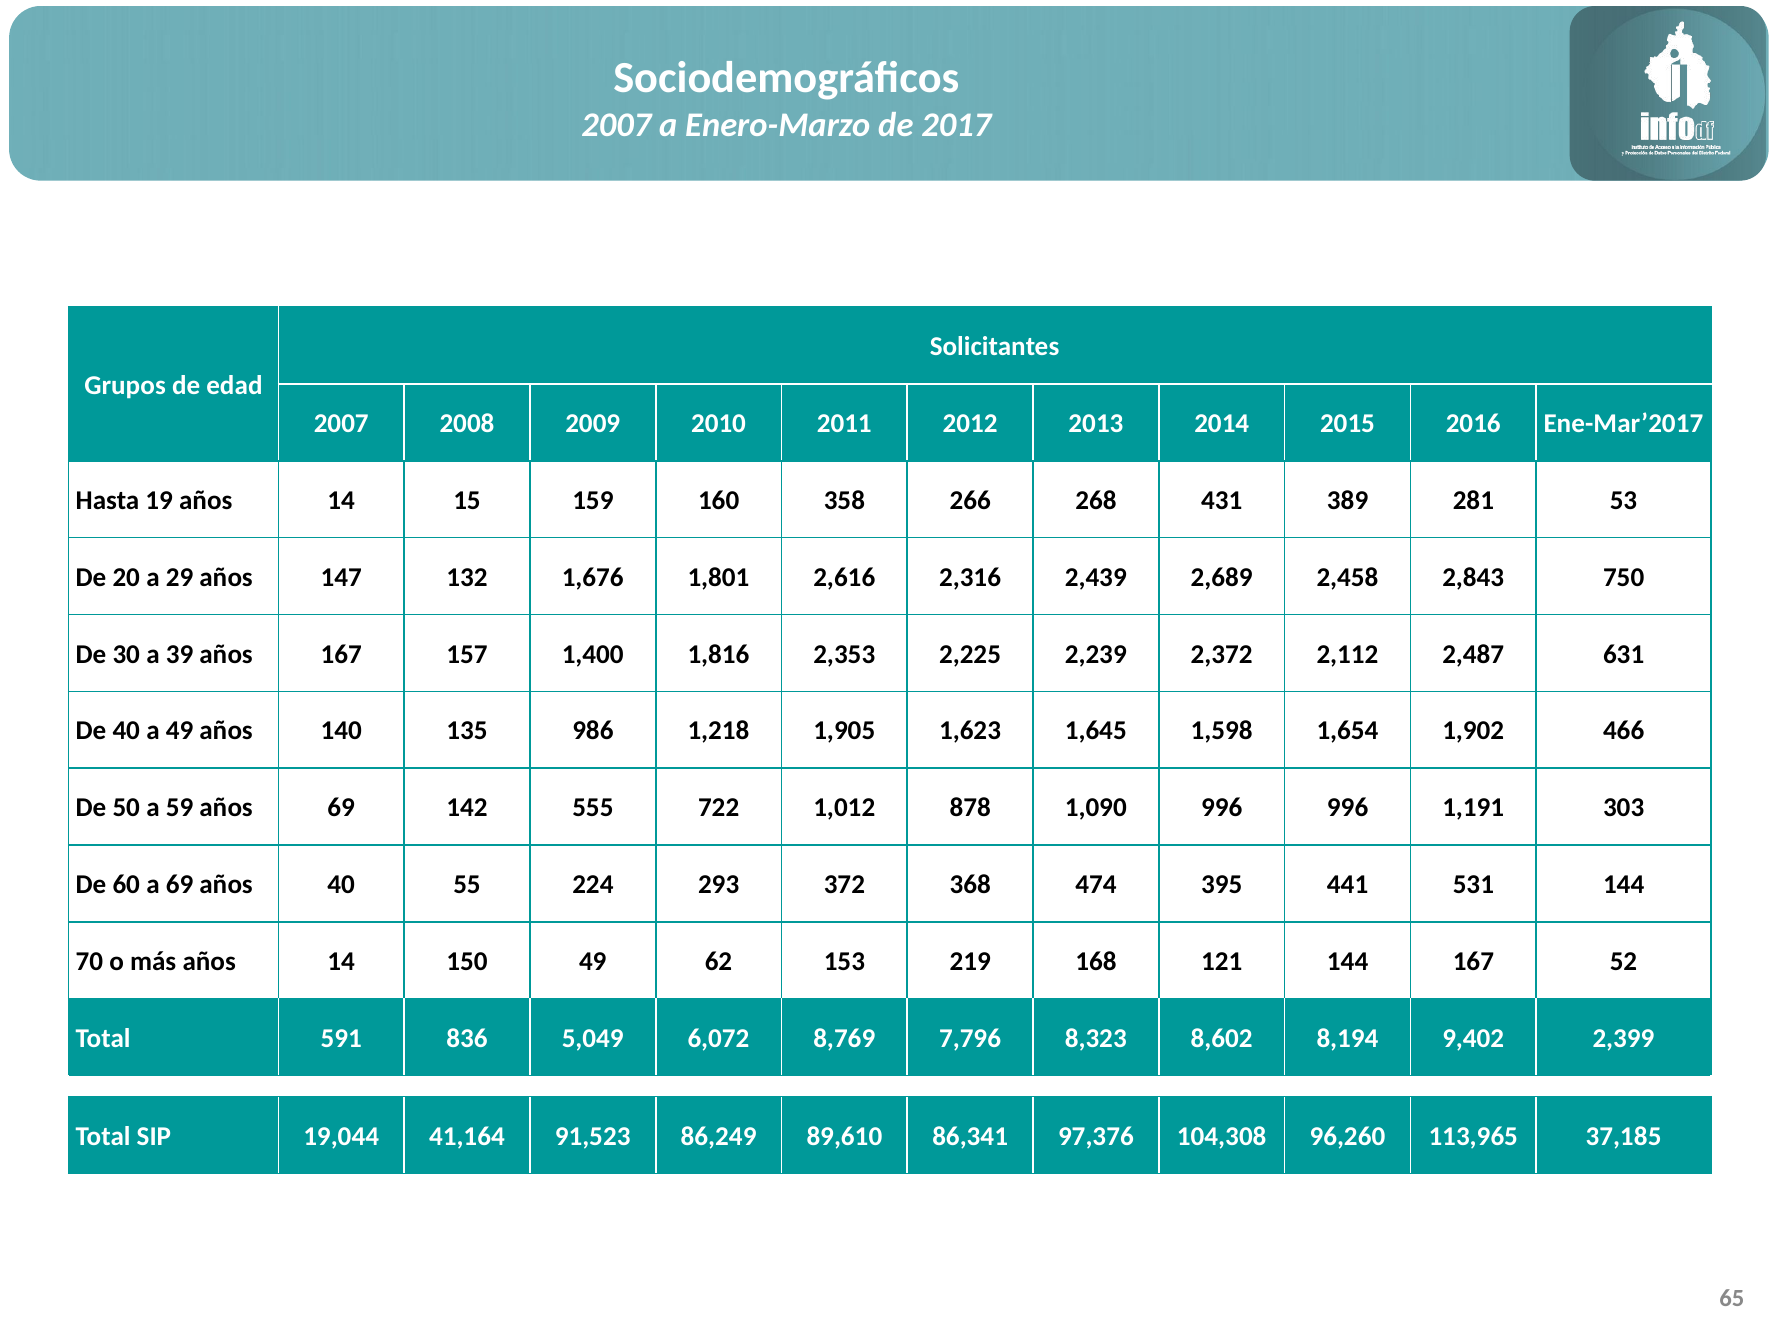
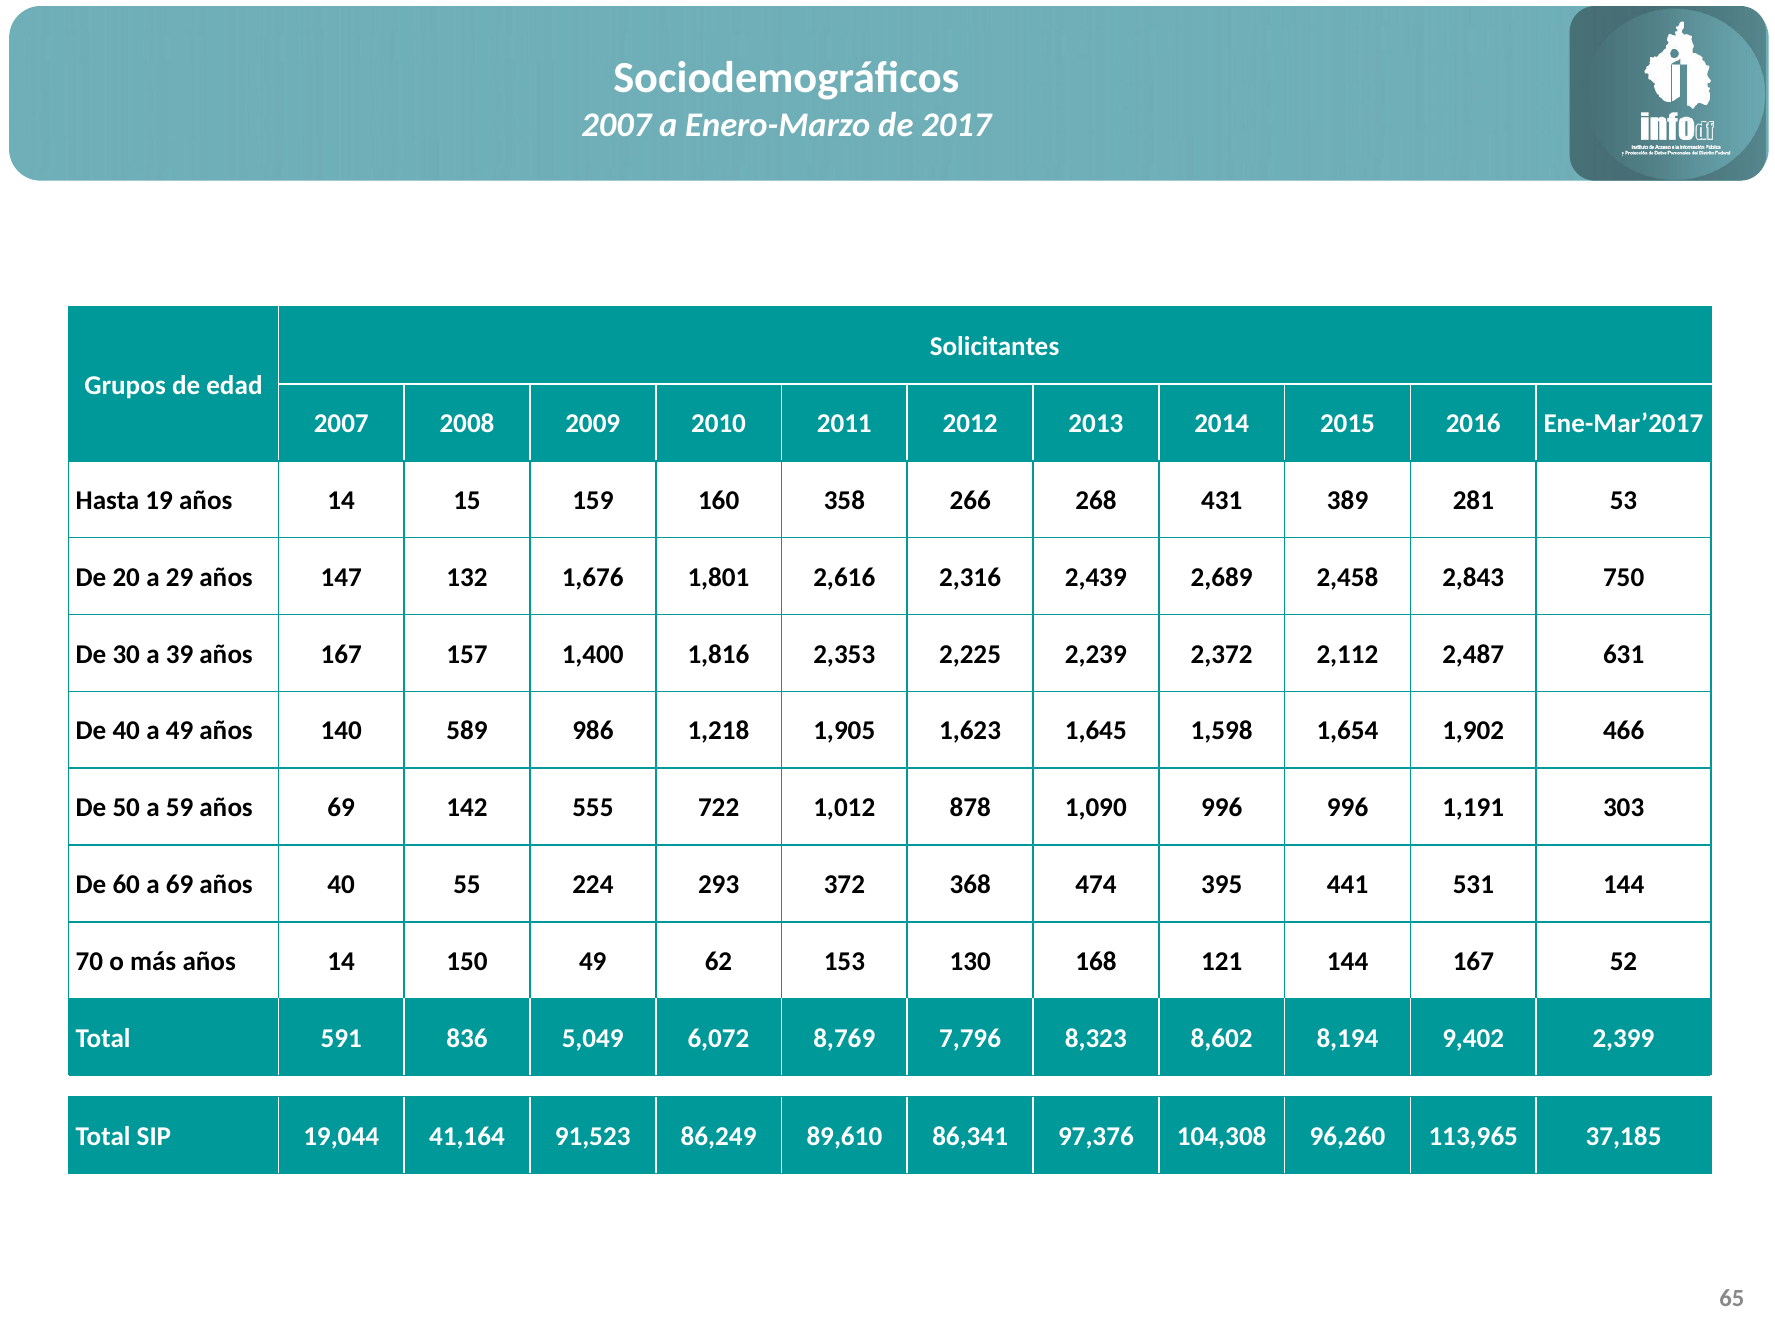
135: 135 -> 589 (467, 731)
219: 219 -> 130 (970, 962)
